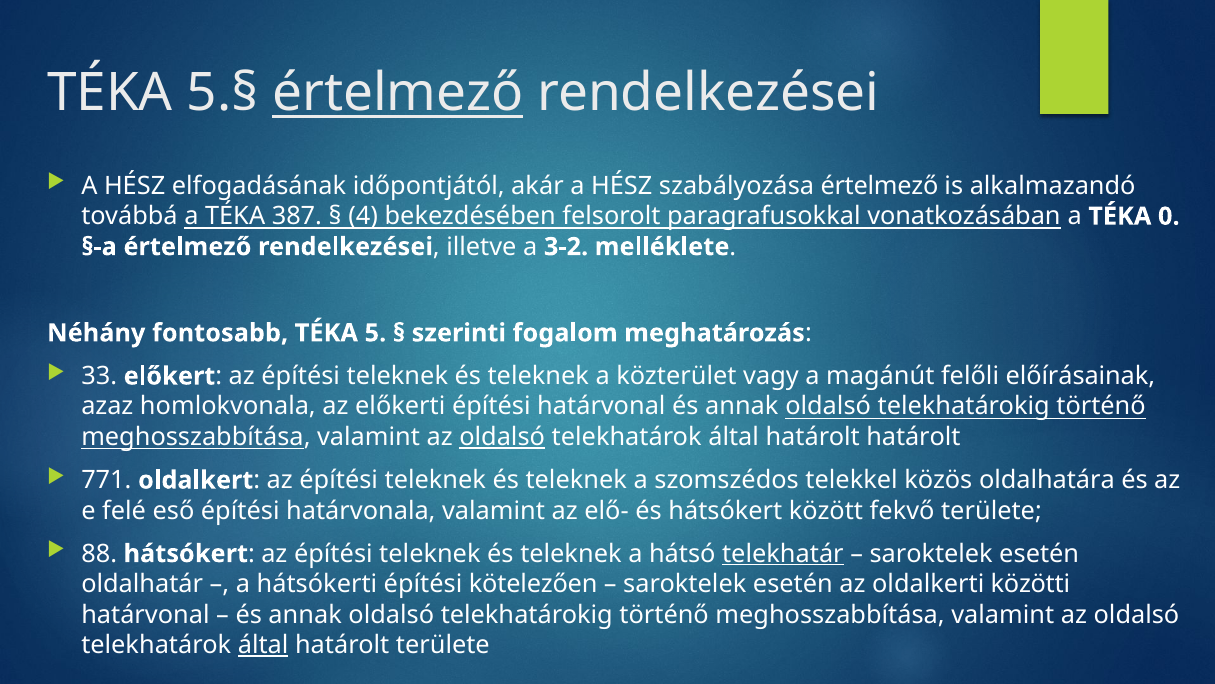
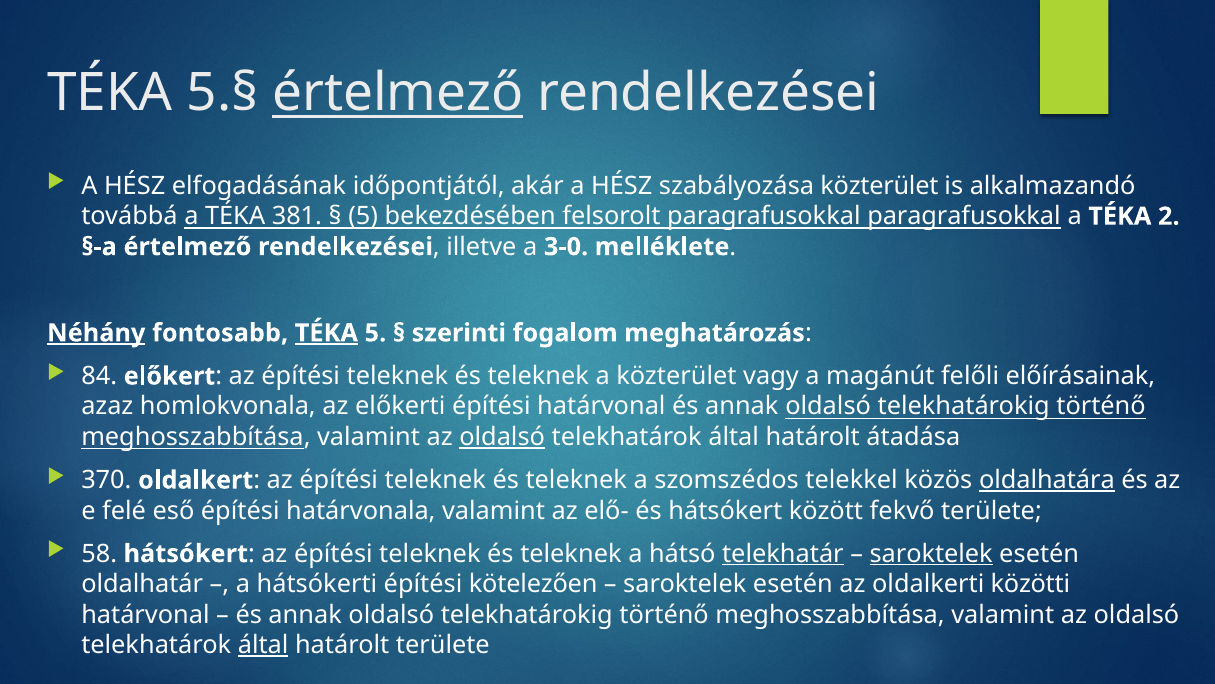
szabályozása értelmező: értelmező -> közterület (879, 186)
387: 387 -> 381 (297, 216)
4: 4 -> 5 (363, 216)
paragrafusokkal vonatkozásában: vonatkozásában -> paragrafusokkal (964, 216)
0: 0 -> 2 (1169, 216)
3-2: 3-2 -> 3-0 (566, 247)
Néhány underline: none -> present (96, 333)
TÉKA underline: none -> present (326, 333)
33: 33 -> 84 (99, 376)
határolt határolt: határolt -> átadása (913, 437)
771: 771 -> 370 (106, 480)
oldalhatára underline: none -> present (1047, 480)
88: 88 -> 58 (99, 553)
saroktelek underline: none -> present (931, 553)
